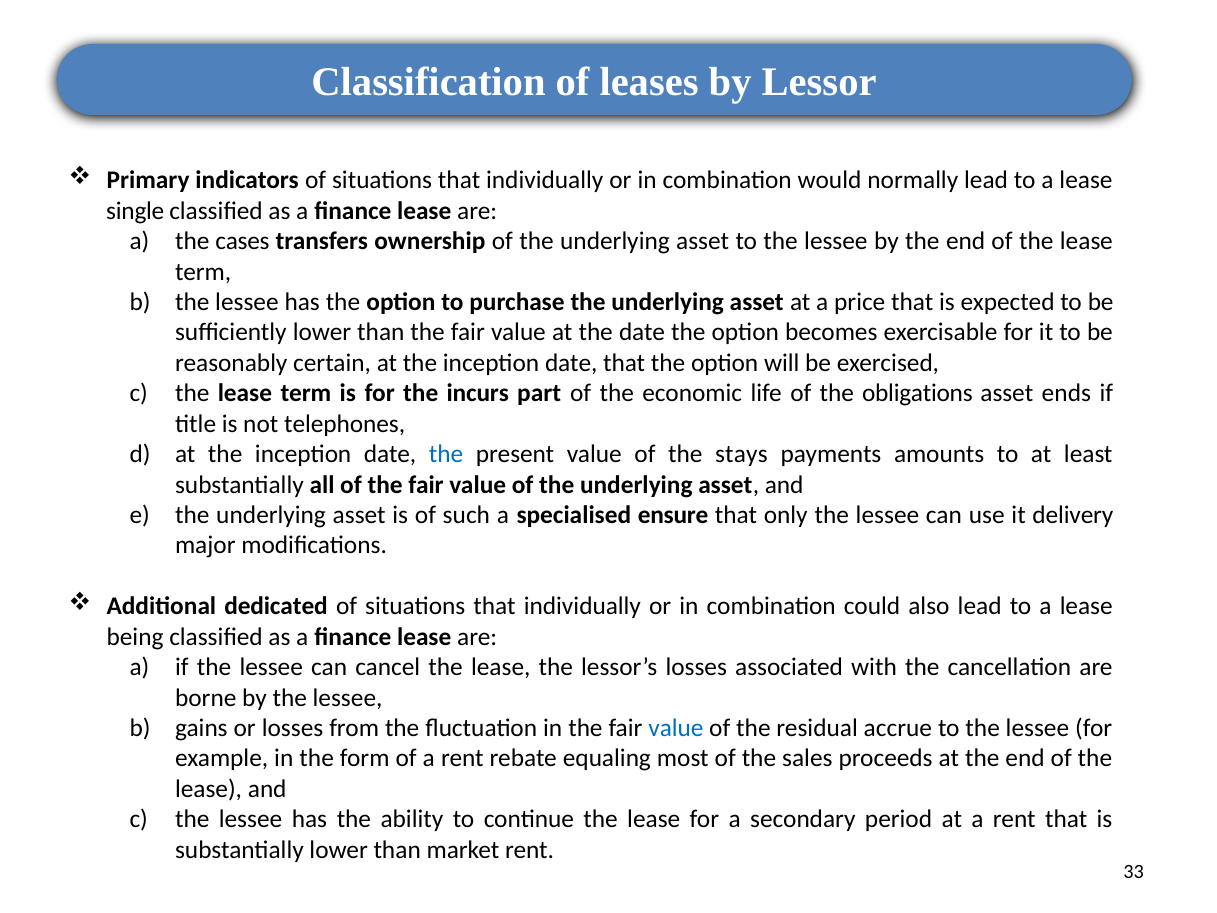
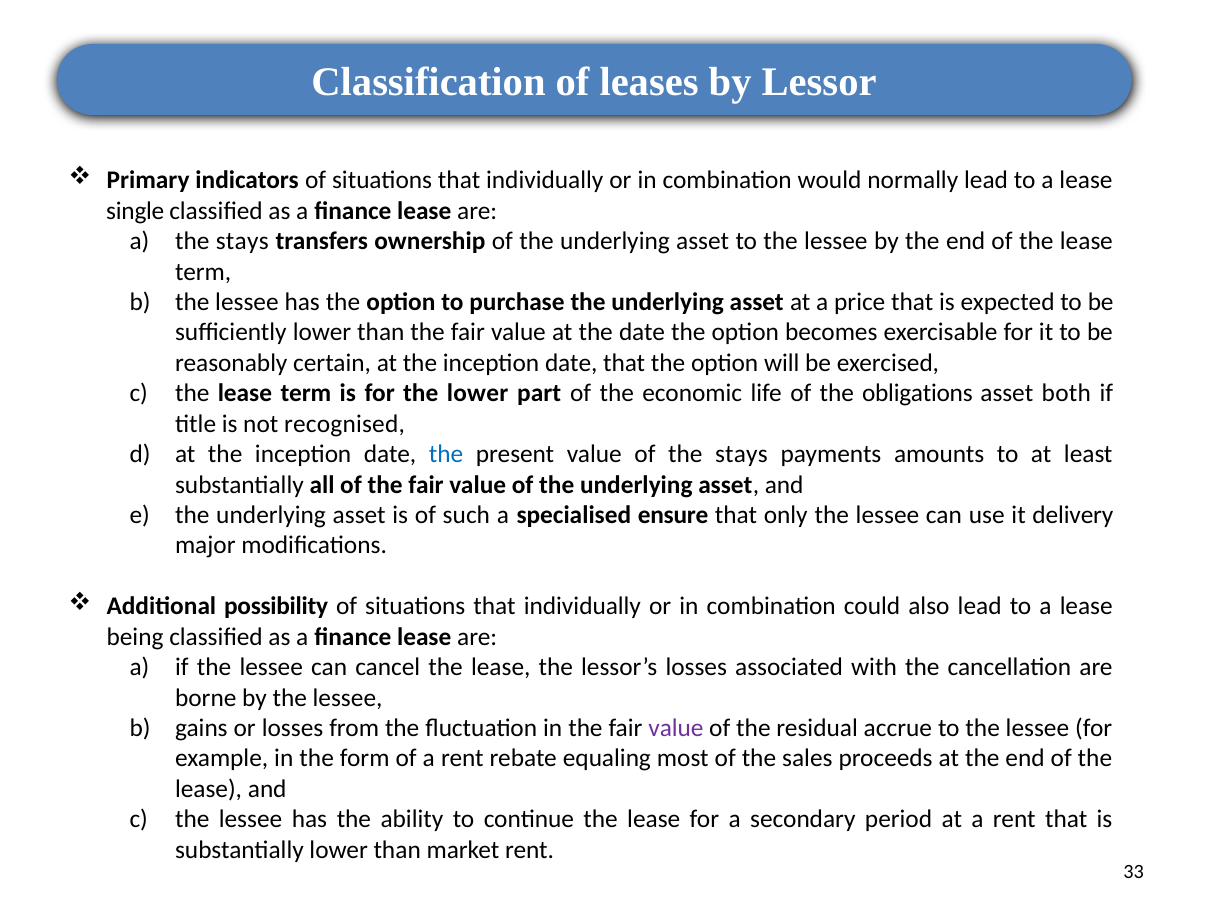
a the cases: cases -> stays (242, 241)
the incurs: incurs -> lower (478, 393)
ends: ends -> both (1066, 393)
telephones: telephones -> recognised (344, 424)
dedicated: dedicated -> possibility (276, 606)
value colour: blue -> purple (676, 728)
